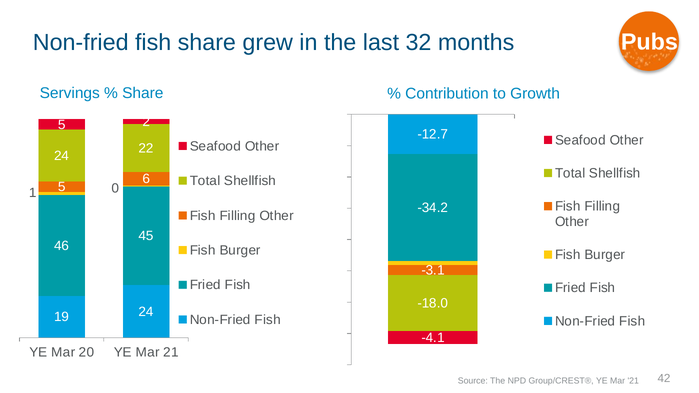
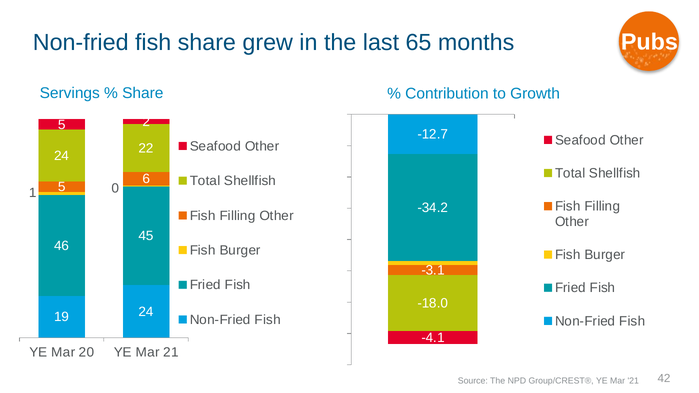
32: 32 -> 65 (418, 43)
